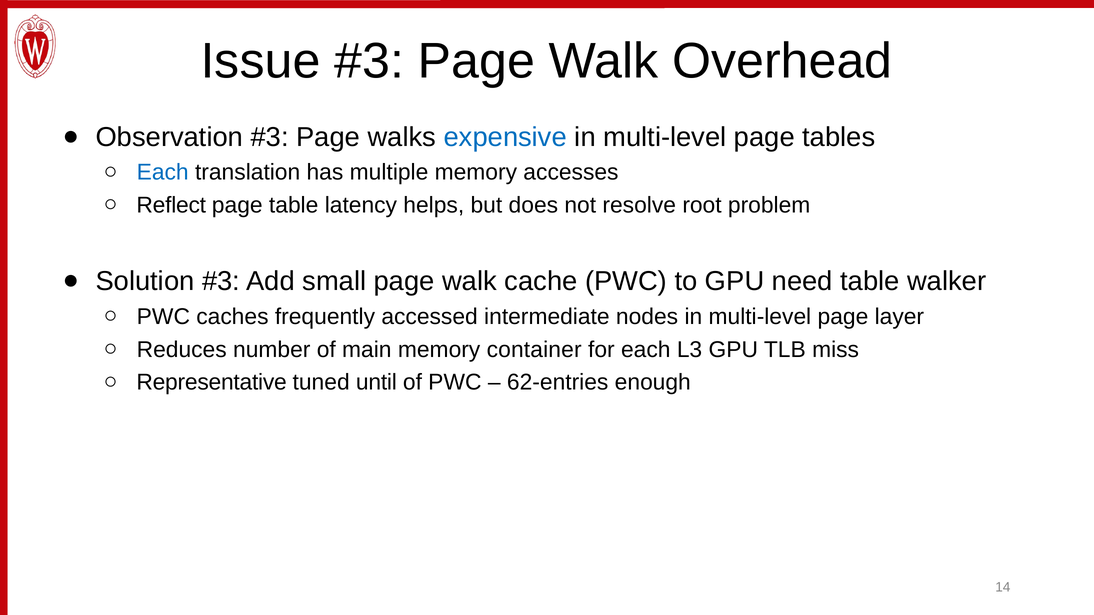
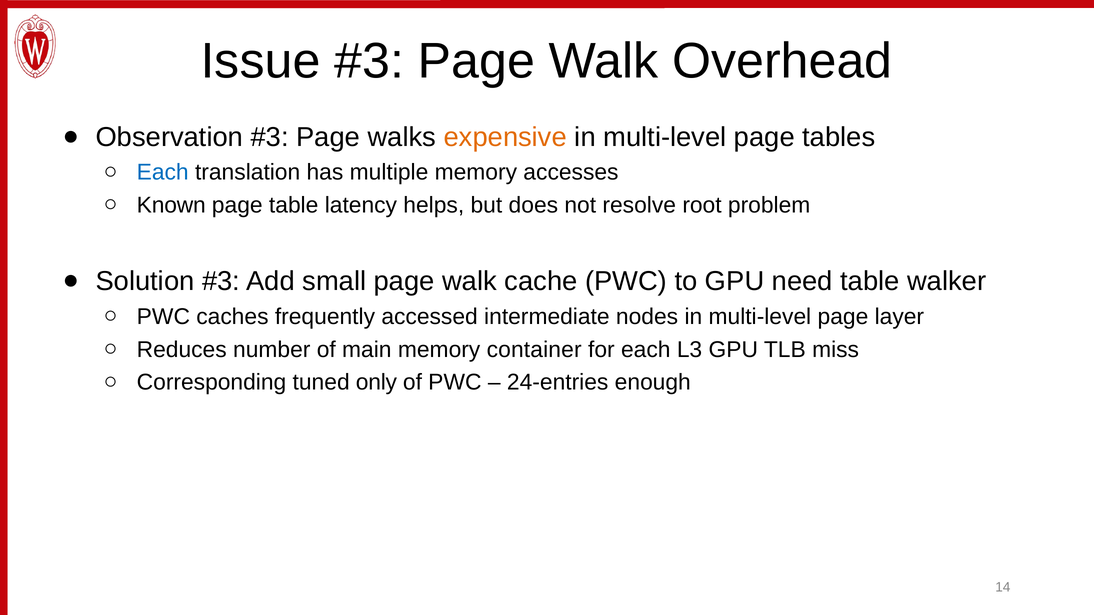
expensive colour: blue -> orange (505, 137)
Reflect: Reflect -> Known (171, 205)
Representative: Representative -> Corresponding (211, 383)
until: until -> only (376, 383)
62-entries: 62-entries -> 24-entries (558, 383)
